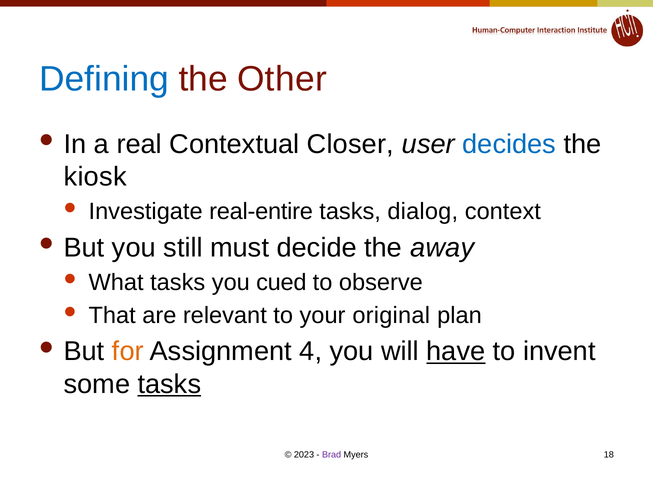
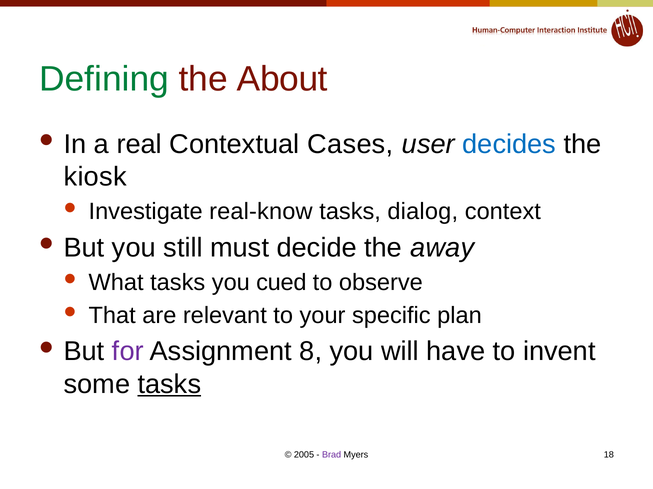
Defining colour: blue -> green (104, 79)
Other: Other -> About (282, 79)
Closer: Closer -> Cases (350, 144)
real-entire: real-entire -> real-know (261, 212)
original: original -> specific (391, 316)
for colour: orange -> purple (128, 352)
4: 4 -> 8 (311, 352)
have underline: present -> none (456, 352)
2023: 2023 -> 2005 (304, 456)
